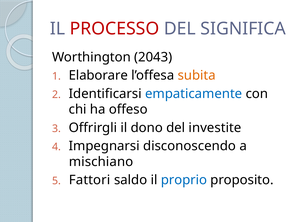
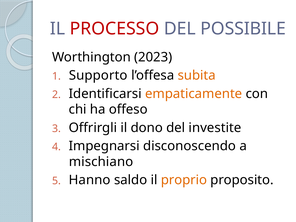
SIGNIFICA: SIGNIFICA -> POSSIBILE (243, 29)
2043: 2043 -> 2023 (153, 57)
Elaborare: Elaborare -> Supporto (98, 75)
empaticamente colour: blue -> orange (194, 94)
Fattori: Fattori -> Hanno (90, 180)
proprio colour: blue -> orange (184, 180)
